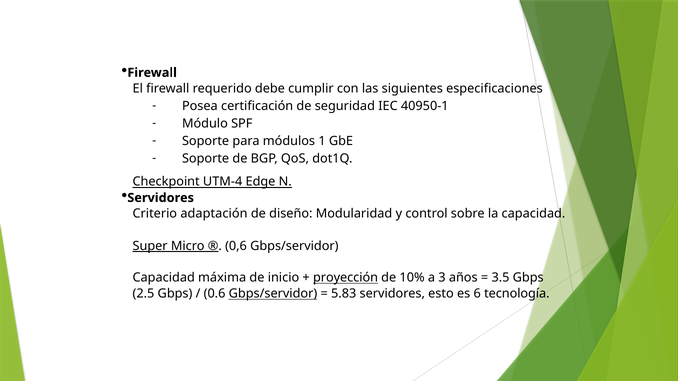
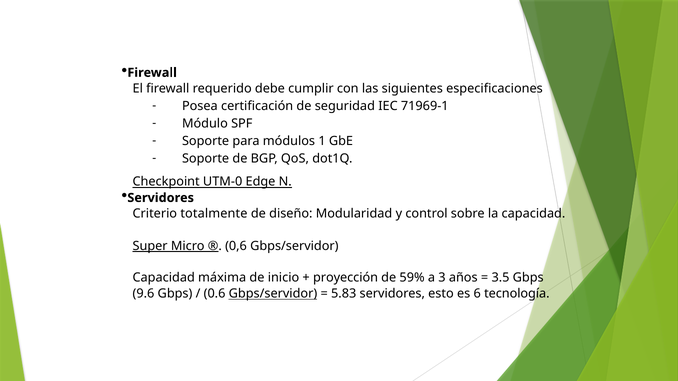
40950-1: 40950-1 -> 71969-1 (425, 106)
UTM-4: UTM-4 -> UTM-0 (223, 182)
adaptación: adaptación -> totalmente (214, 214)
proyección underline: present -> none (346, 278)
10%: 10% -> 59% (412, 278)
2.5: 2.5 -> 9.6 (143, 294)
